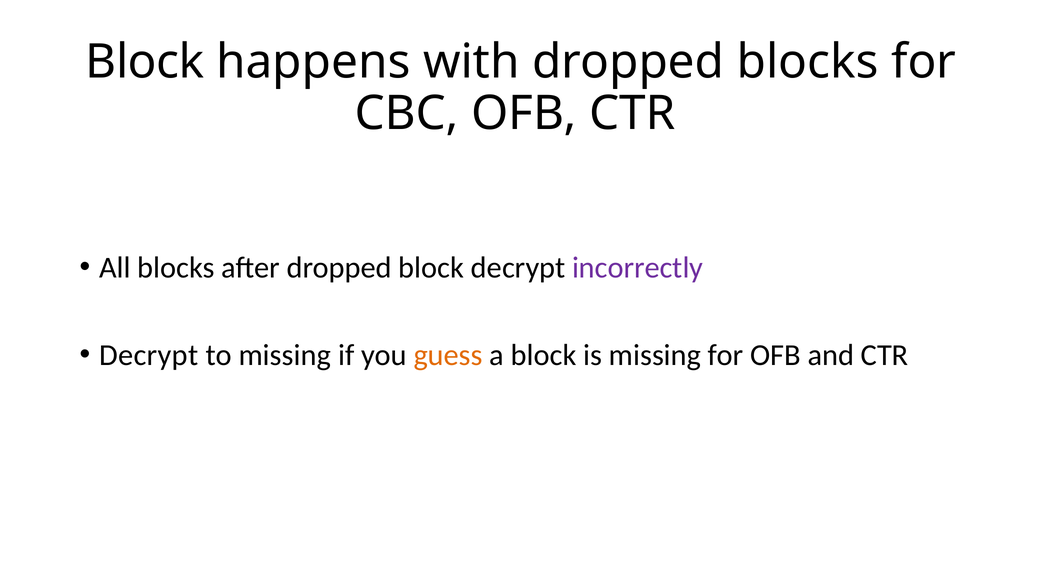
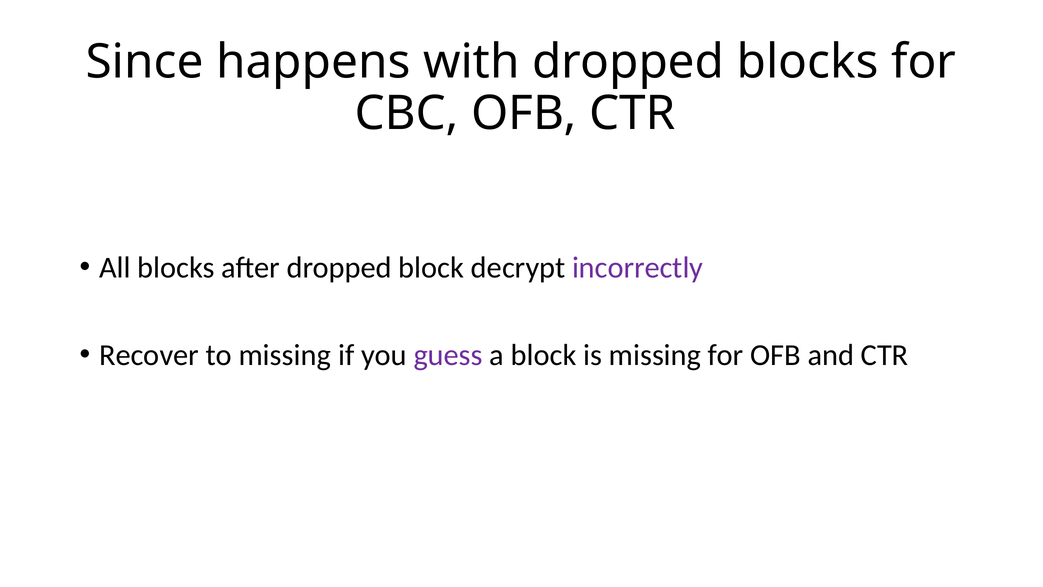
Block: Block -> Since (145, 62)
Decrypt: Decrypt -> Recover (149, 355)
guess colour: orange -> purple (448, 355)
